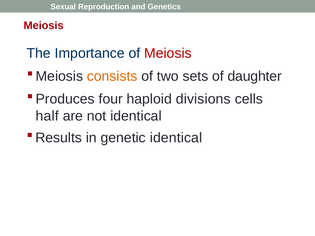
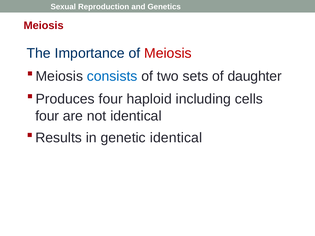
consists colour: orange -> blue (112, 76)
divisions: divisions -> including (203, 99)
half: half -> four (47, 116)
